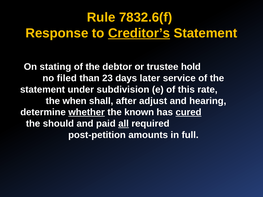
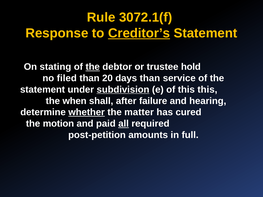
7832.6(f: 7832.6(f -> 3072.1(f (146, 17)
the underline: none -> present (93, 67)
23: 23 -> 20 (107, 78)
days later: later -> than (150, 78)
subdivision underline: none -> present (123, 90)
this rate: rate -> this (207, 90)
adjust: adjust -> failure (153, 101)
known: known -> matter (139, 112)
cured underline: present -> none (188, 112)
should: should -> motion (58, 124)
